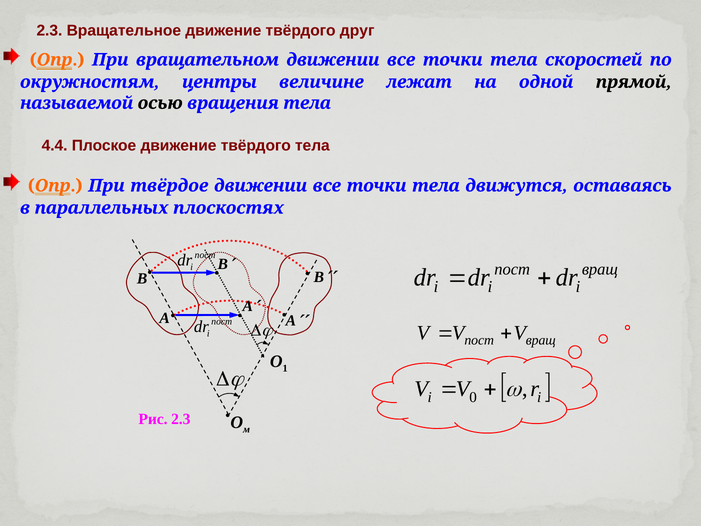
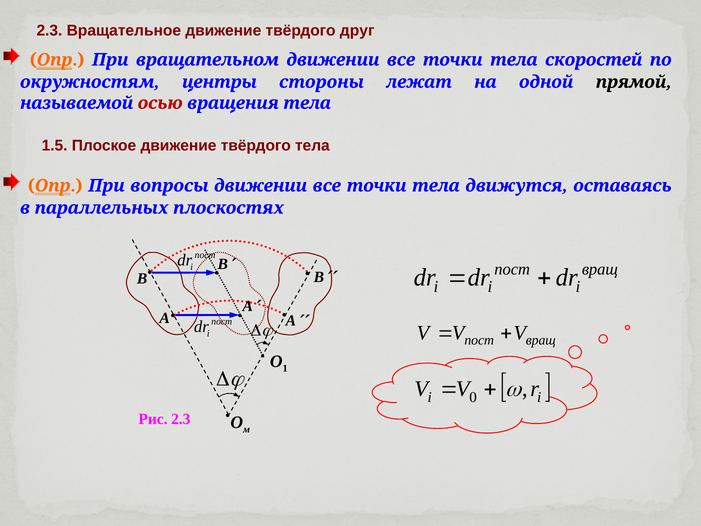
величине: величине -> стороны (321, 82)
осью colour: black -> red (160, 103)
4.4: 4.4 -> 1.5 (55, 145)
твёрдое: твёрдое -> вопросы (169, 186)
